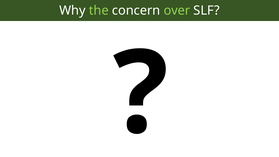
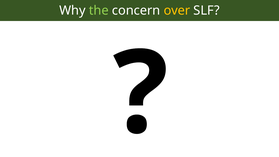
over colour: light green -> yellow (177, 10)
